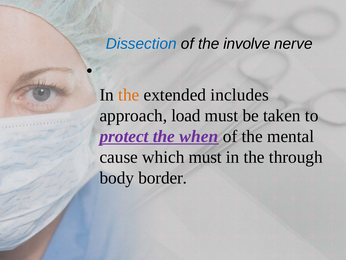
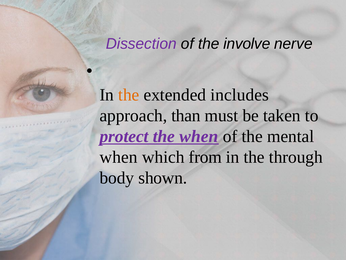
Dissection colour: blue -> purple (141, 44)
load: load -> than (186, 115)
cause: cause -> when (119, 157)
which must: must -> from (205, 157)
border: border -> shown (163, 178)
